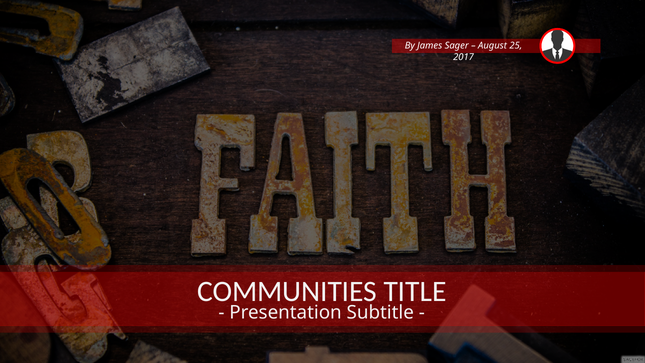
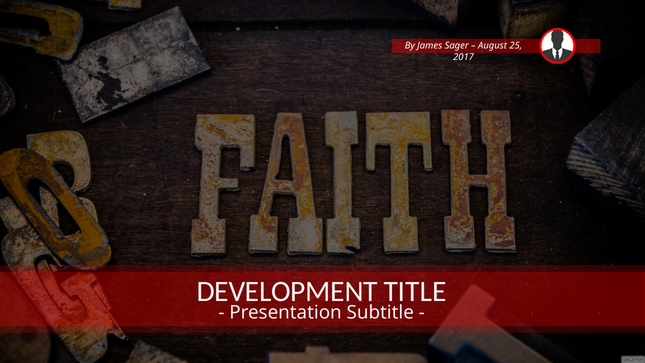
COMMUNITIES: COMMUNITIES -> DEVELOPMENT (287, 291)
